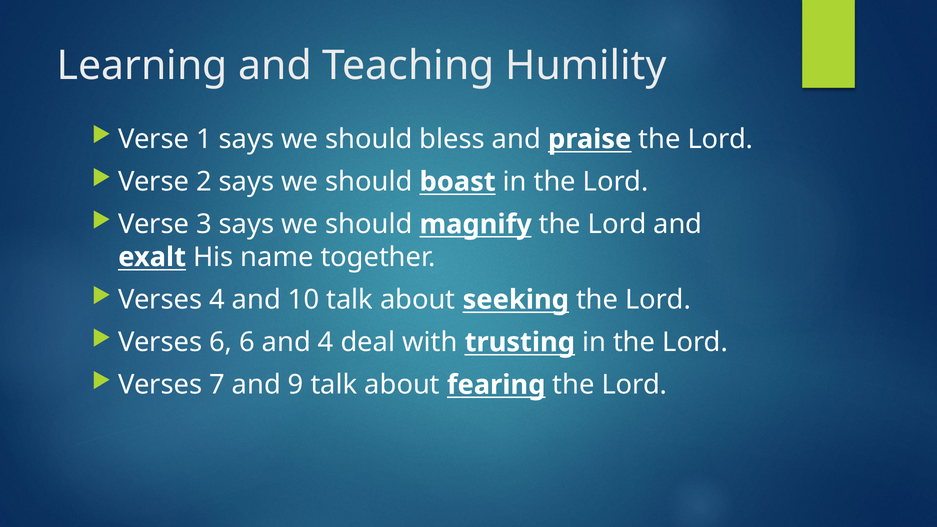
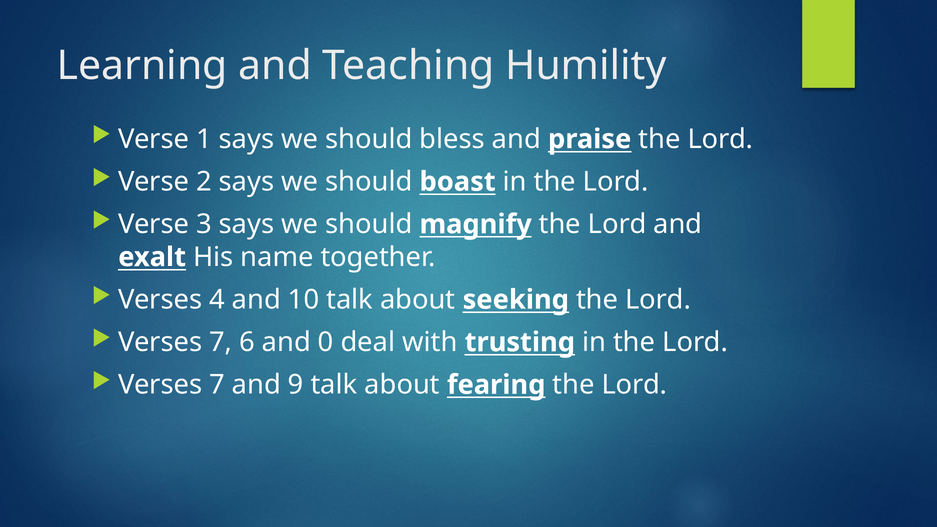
6: 6 -> 7 (221, 342)
and 4: 4 -> 0 (326, 342)
